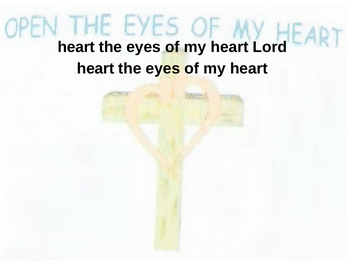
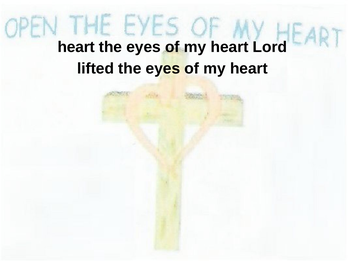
heart: heart -> lifted (96, 69)
